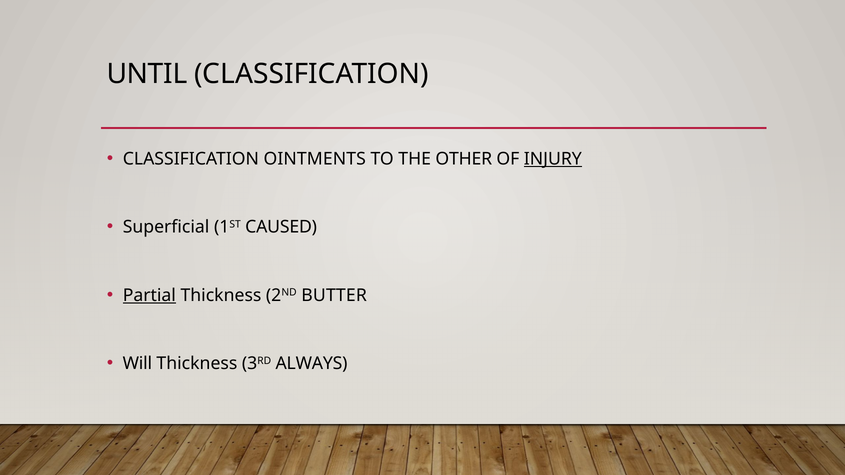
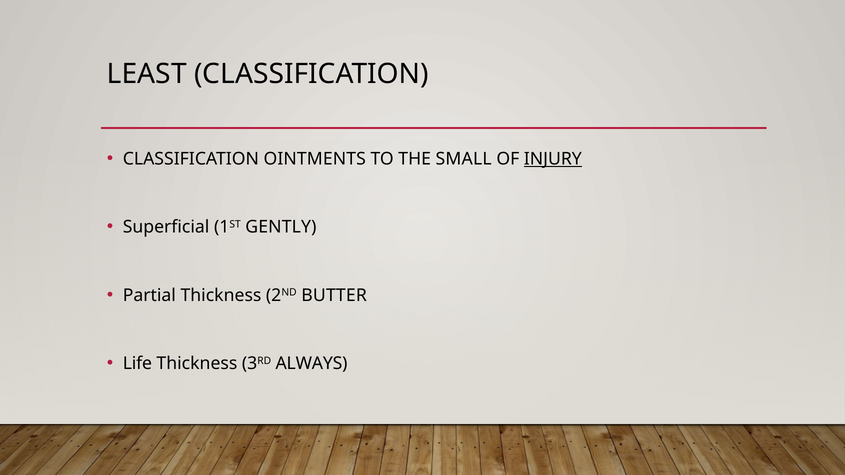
UNTIL: UNTIL -> LEAST (147, 74)
OTHER: OTHER -> SMALL (464, 159)
CAUSED: CAUSED -> GENTLY (281, 227)
Partial underline: present -> none (149, 296)
Will: Will -> Life (137, 364)
